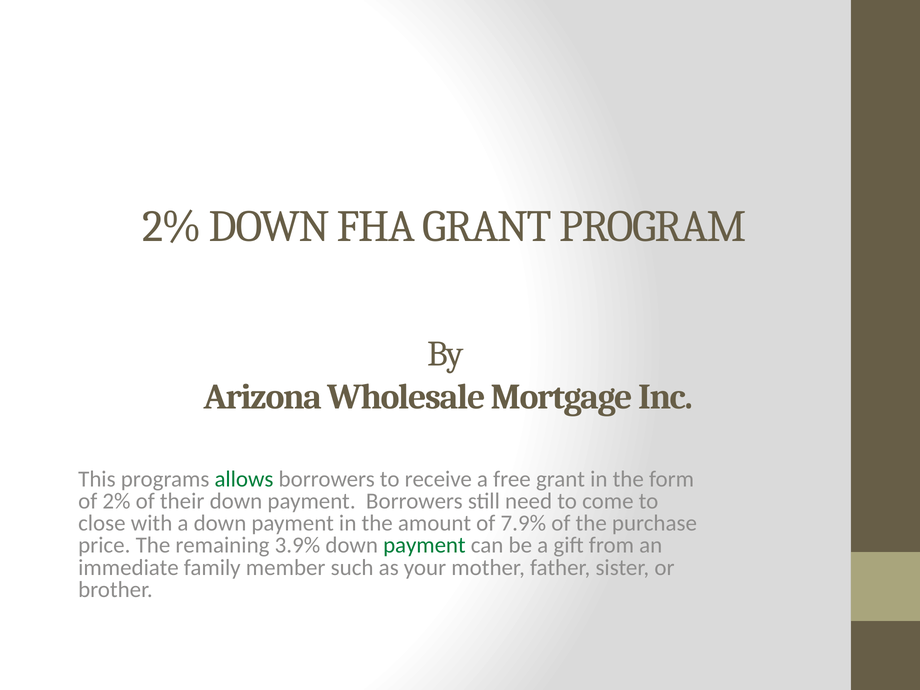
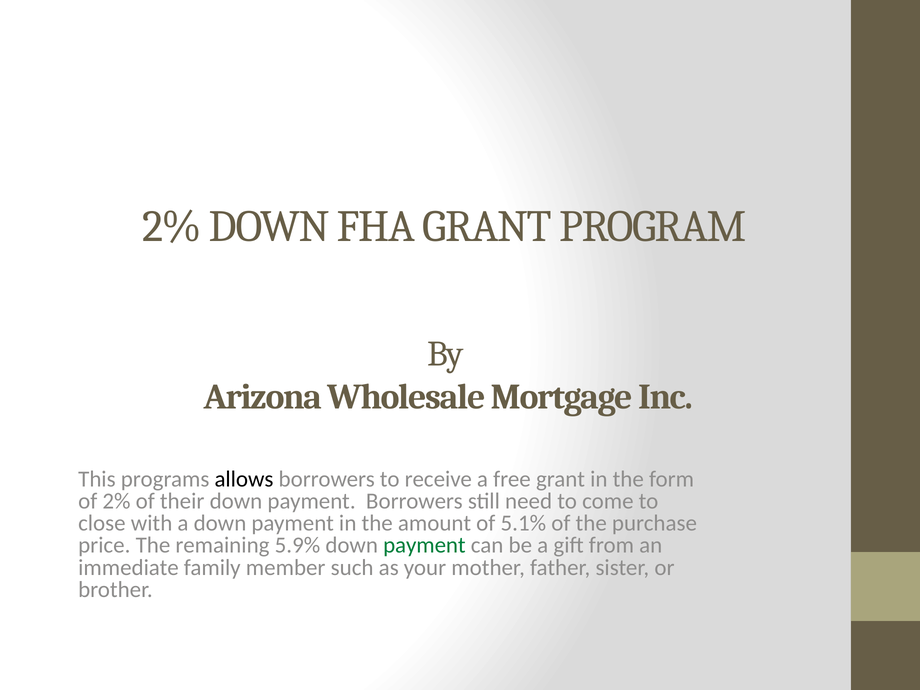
allows colour: green -> black (244, 479)
7.9%: 7.9% -> 5.1% (523, 523)
3.9%: 3.9% -> 5.9% (297, 545)
